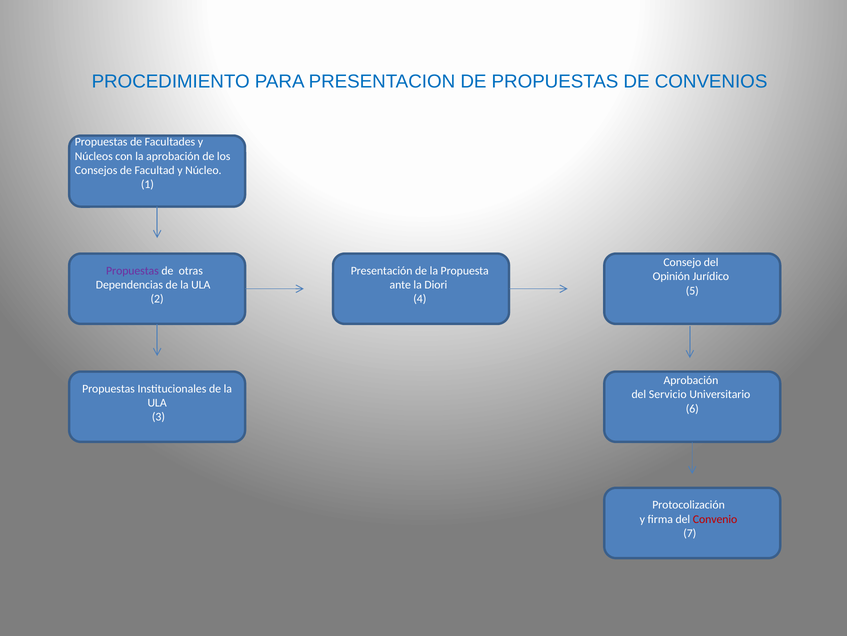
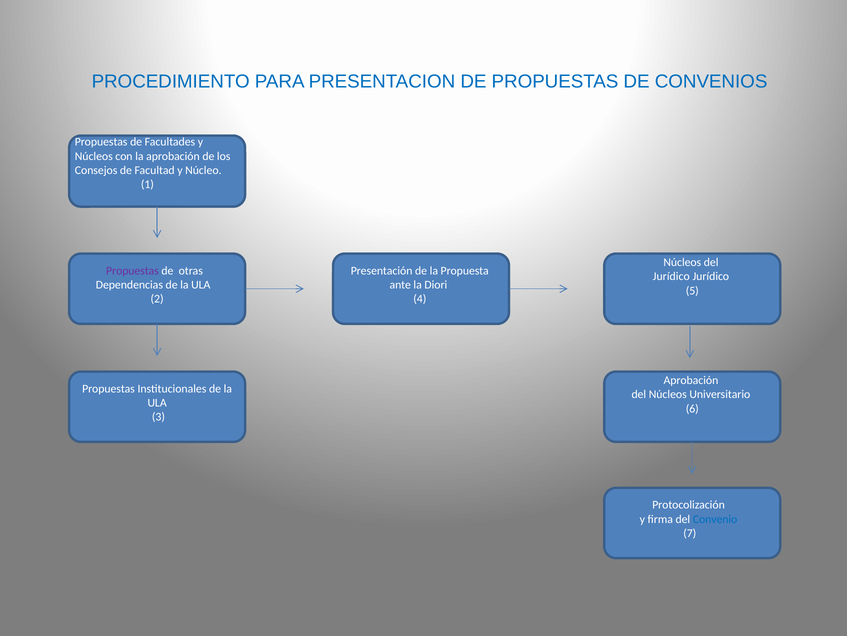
Consejo: Consejo -> Núcleos (682, 262)
Opinión: Opinión -> Jurídico (671, 276)
del Servicio: Servicio -> Núcleos (668, 394)
Convenio colour: red -> blue (715, 519)
